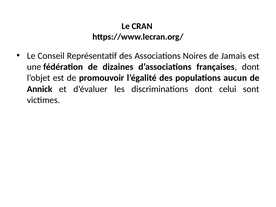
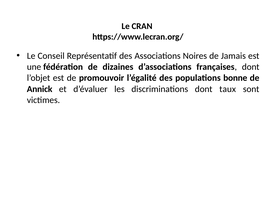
aucun: aucun -> bonne (235, 78)
celui: celui -> taux (228, 89)
